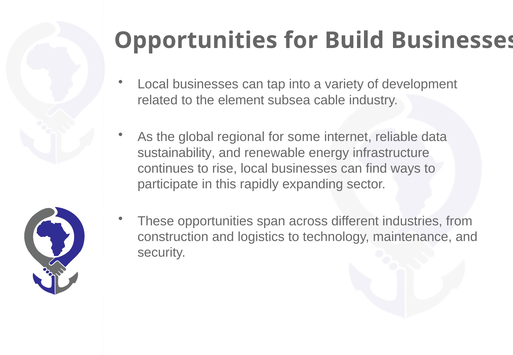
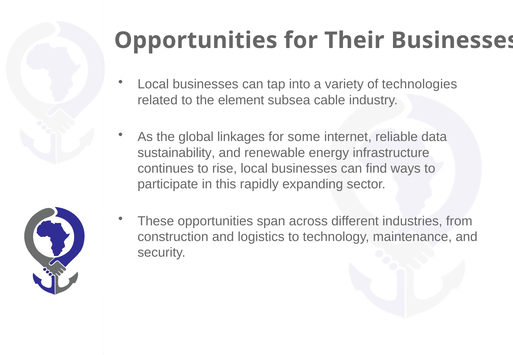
Build: Build -> Their (354, 40)
development: development -> technologies (420, 84)
regional: regional -> linkages (241, 137)
